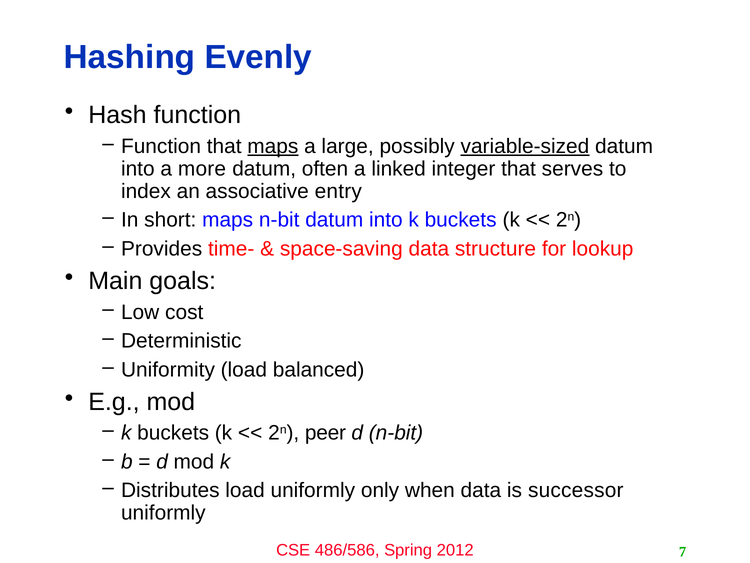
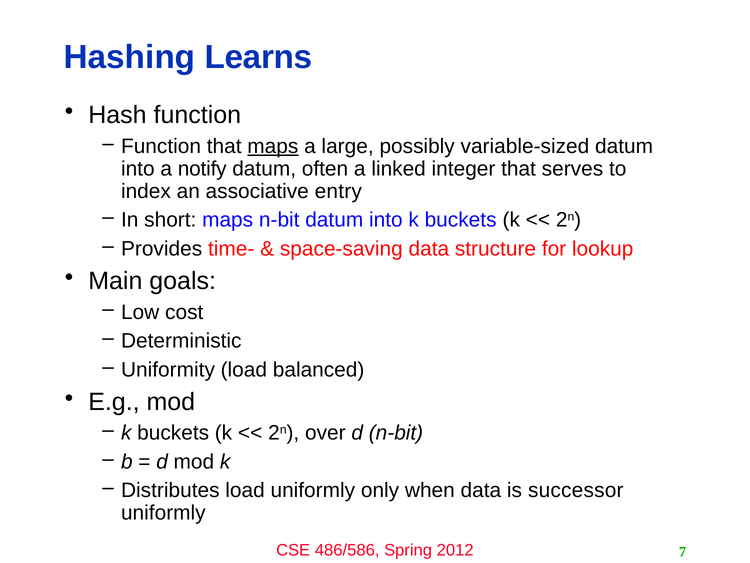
Evenly: Evenly -> Learns (258, 57)
variable-sized underline: present -> none (525, 146)
more: more -> notify (202, 169)
peer: peer -> over (325, 433)
